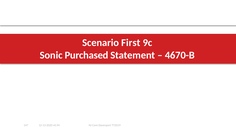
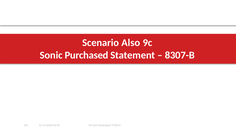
First: First -> Also (131, 43)
4670-B: 4670-B -> 8307-B (180, 55)
